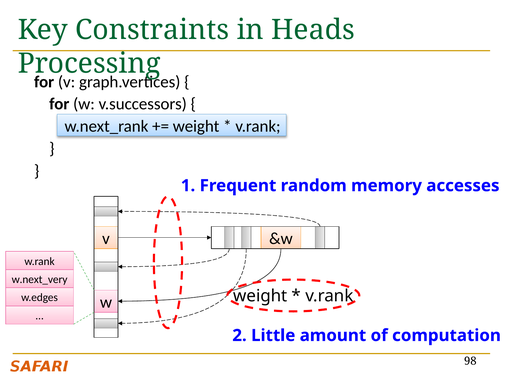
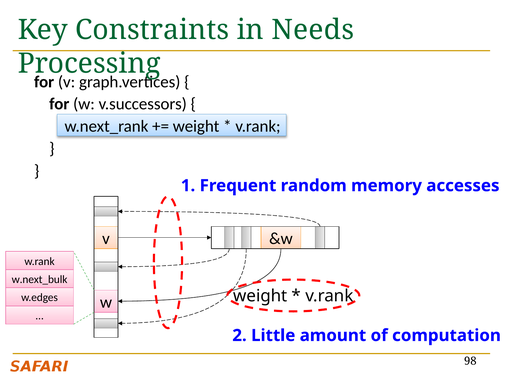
Heads: Heads -> Needs (313, 30)
w.next_very: w.next_very -> w.next_bulk (40, 280)
